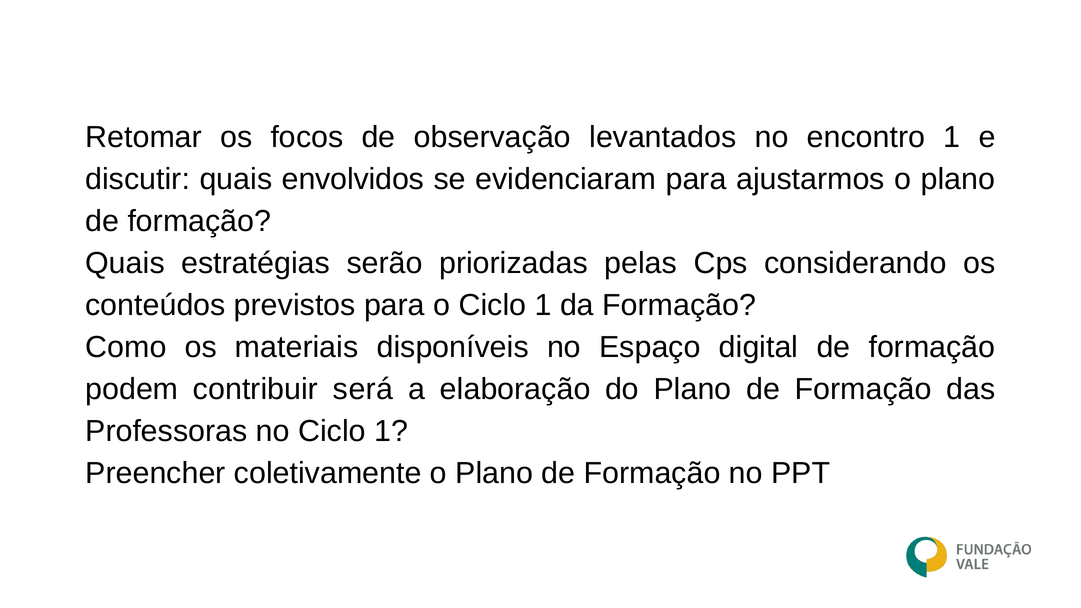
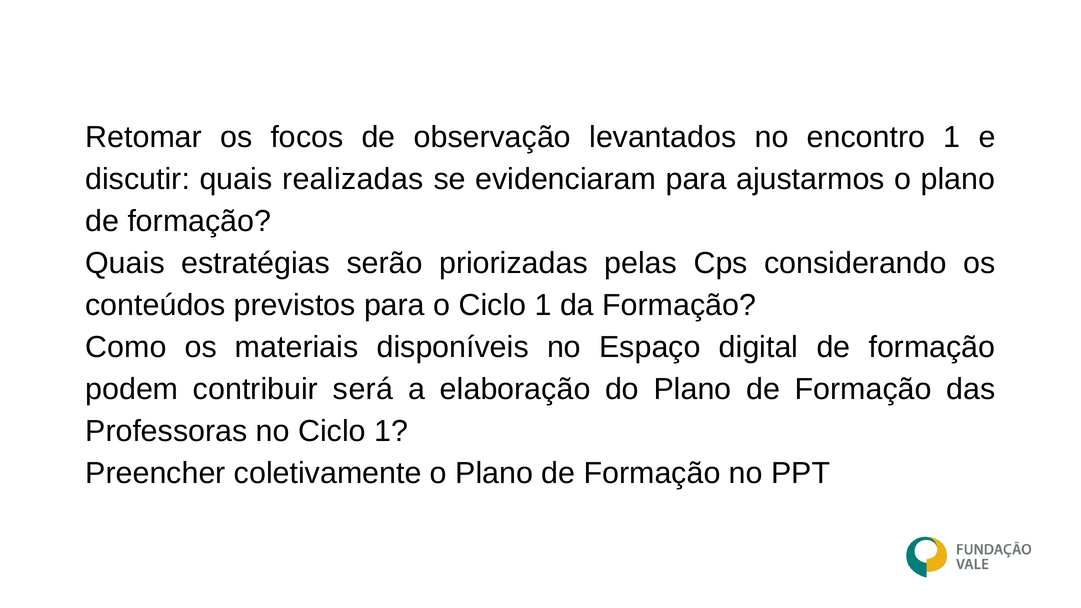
envolvidos: envolvidos -> realizadas (353, 179)
